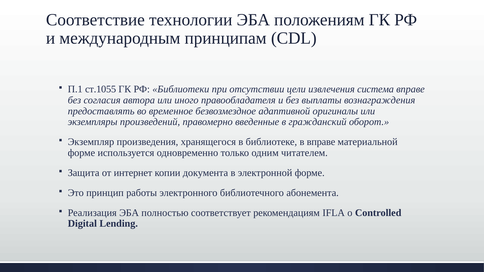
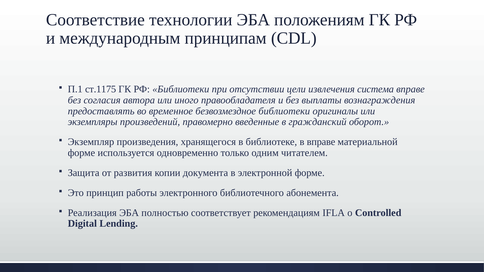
ст.1055: ст.1055 -> ст.1175 (101, 89)
безвозмездное адаптивной: адаптивной -> библиотеки (284, 111)
интернет: интернет -> развития (133, 173)
